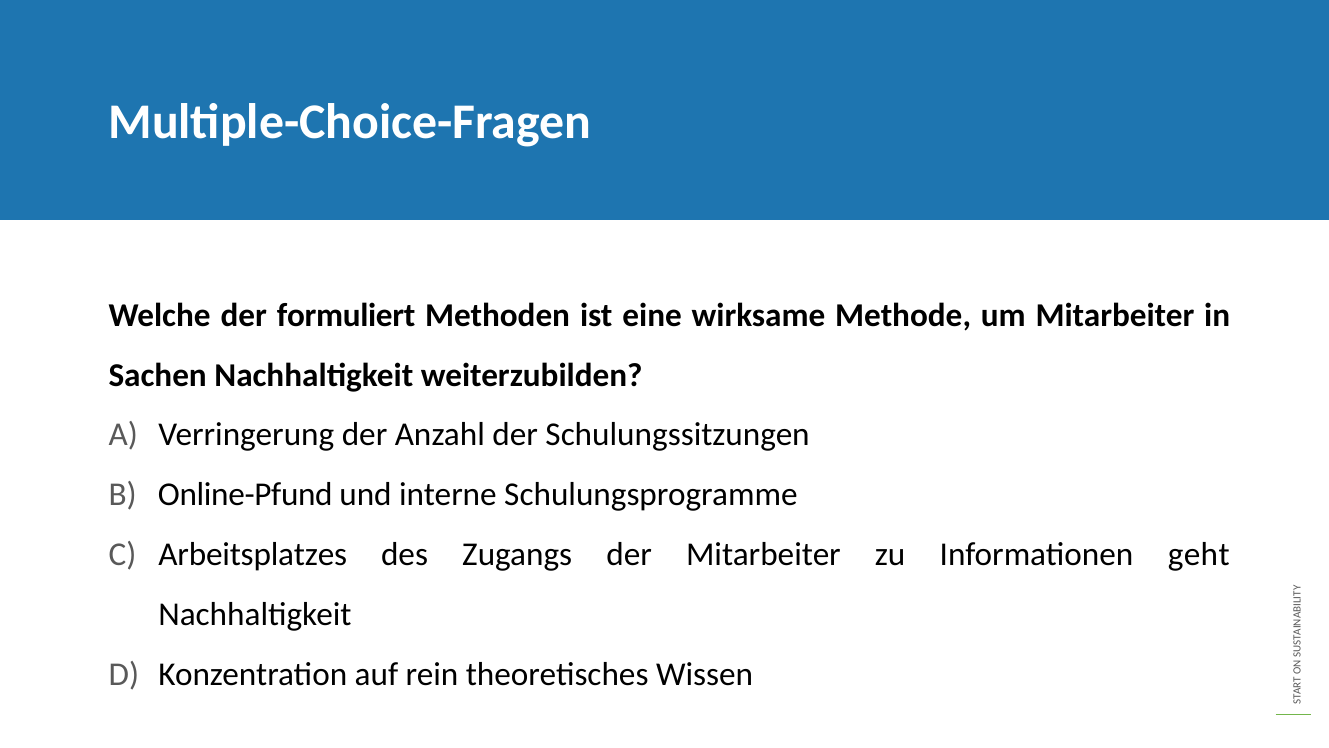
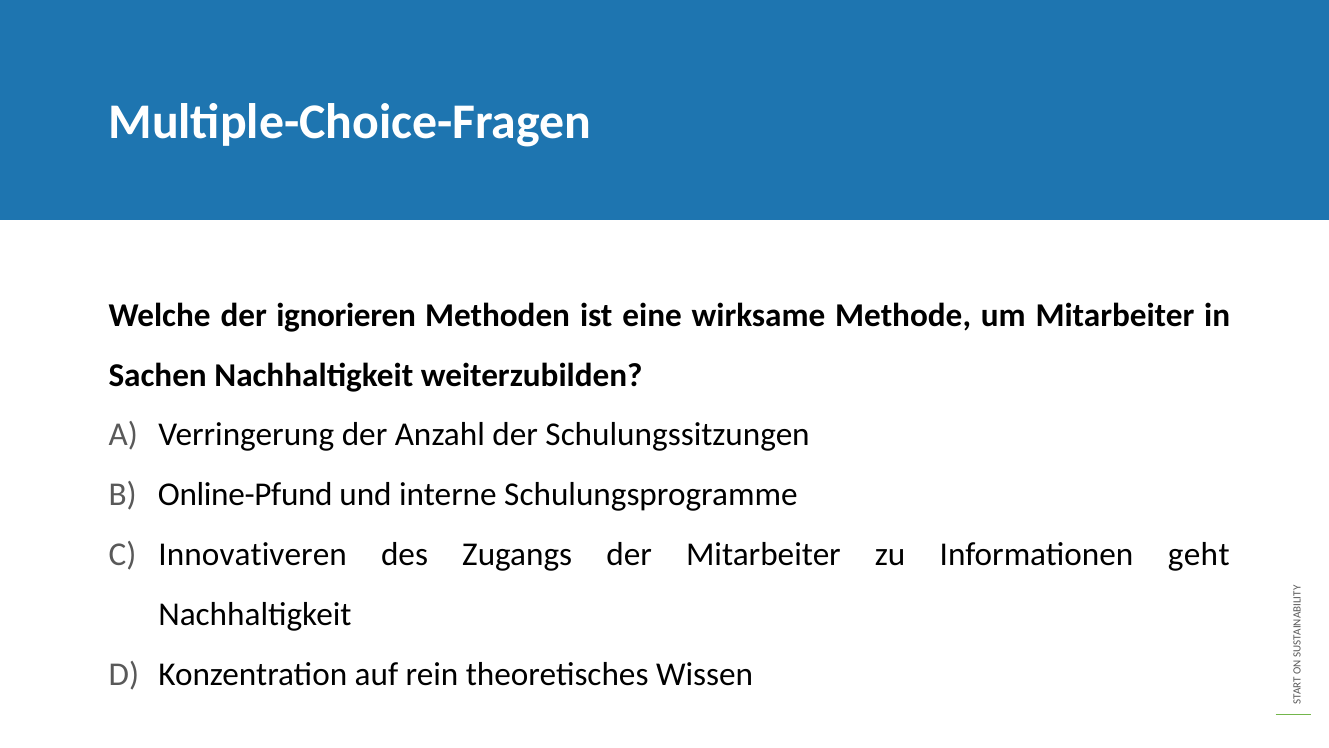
formuliert: formuliert -> ignorieren (346, 315)
Arbeitsplatzes: Arbeitsplatzes -> Innovativeren (253, 554)
